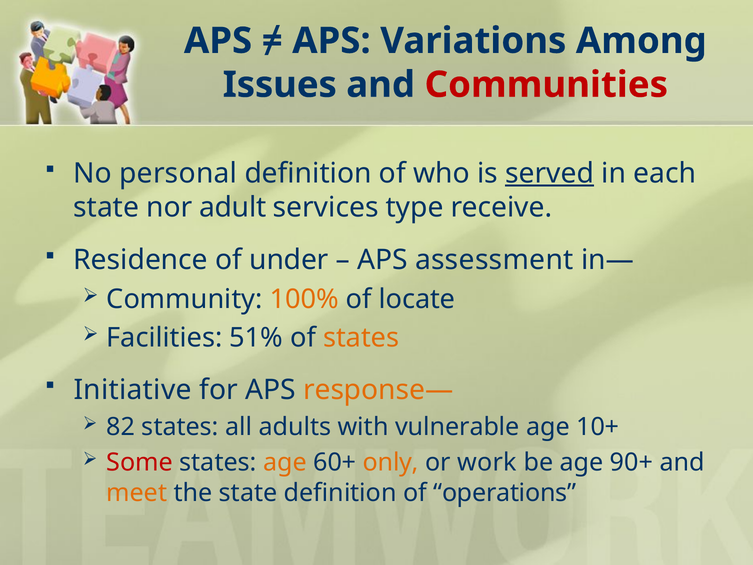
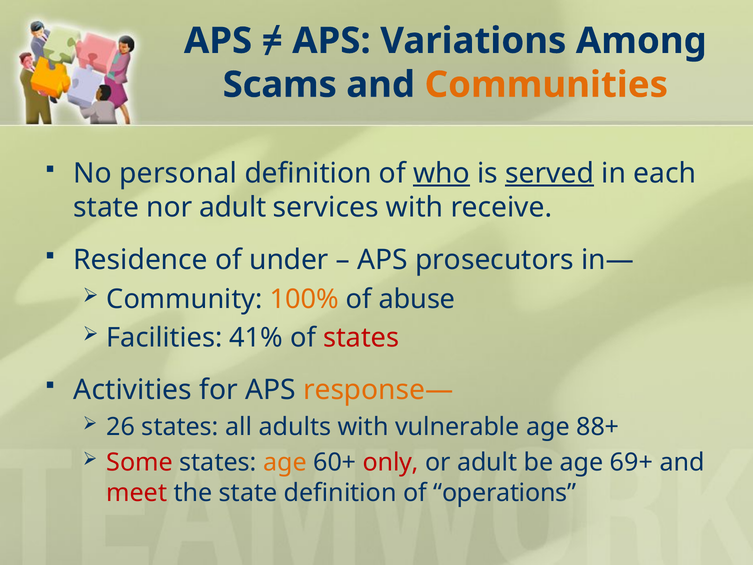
Issues: Issues -> Scams (280, 85)
Communities colour: red -> orange (546, 85)
who underline: none -> present (441, 173)
services type: type -> with (415, 207)
assessment: assessment -> prosecutors (494, 260)
locate: locate -> abuse (417, 299)
51%: 51% -> 41% (256, 337)
states colour: orange -> red (361, 337)
Initiative: Initiative -> Activities (133, 390)
82: 82 -> 26 (121, 427)
10+: 10+ -> 88+ (598, 427)
only colour: orange -> red (391, 462)
or work: work -> adult (487, 462)
90+: 90+ -> 69+ (631, 462)
meet colour: orange -> red (137, 493)
